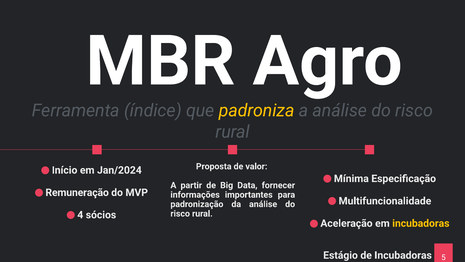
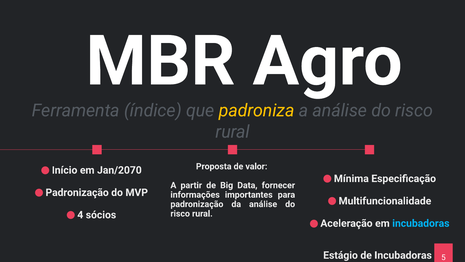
Jan/2024: Jan/2024 -> Jan/2070 (119, 170)
Remuneração: Remuneração -> Padronização (77, 192)
incubadoras colour: yellow -> light blue (421, 223)
